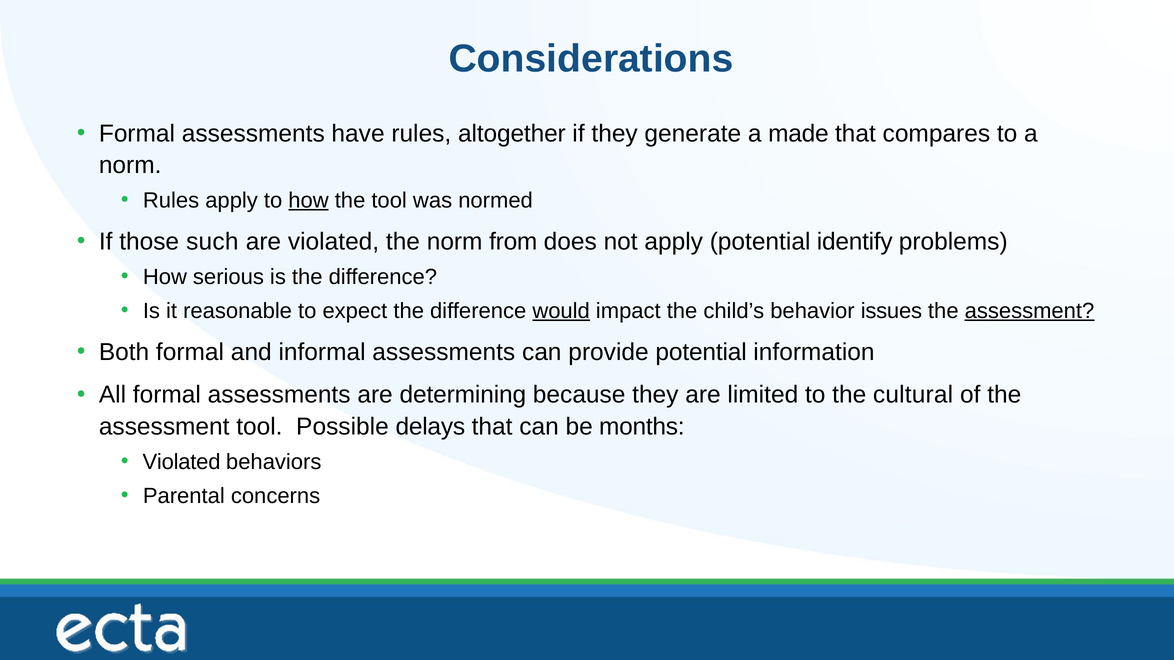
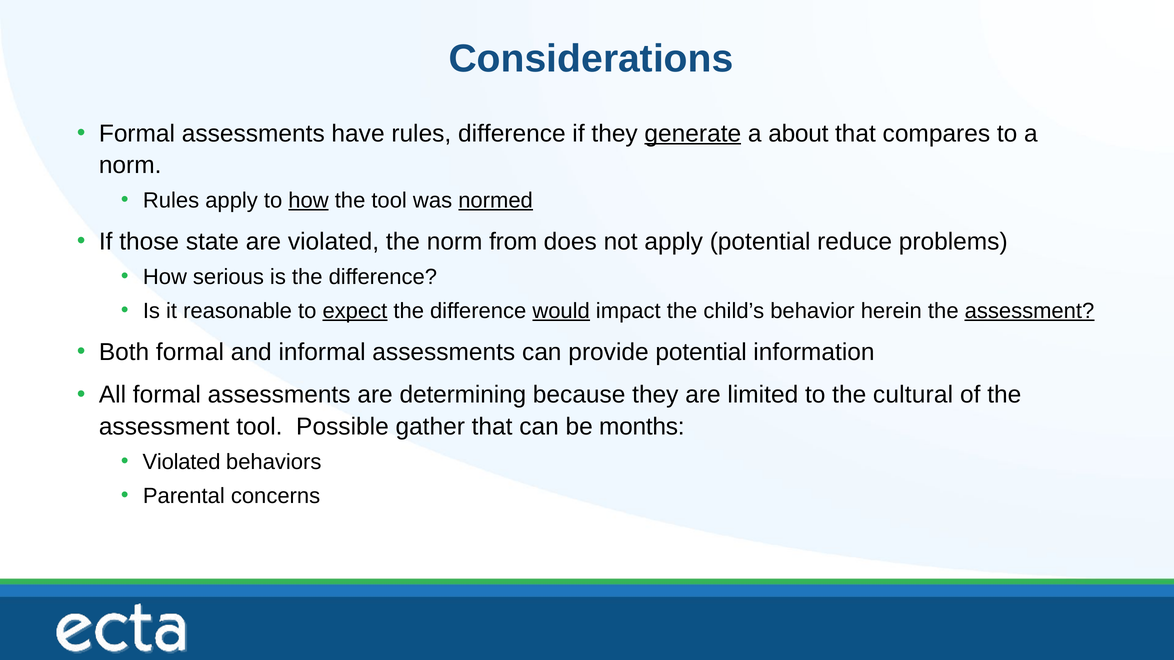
rules altogether: altogether -> difference (512, 134)
generate underline: none -> present (693, 134)
made: made -> about (798, 134)
normed underline: none -> present (496, 200)
such: such -> state (212, 242)
identify: identify -> reduce (855, 242)
expect underline: none -> present (355, 311)
issues: issues -> herein (891, 311)
delays: delays -> gather (430, 427)
